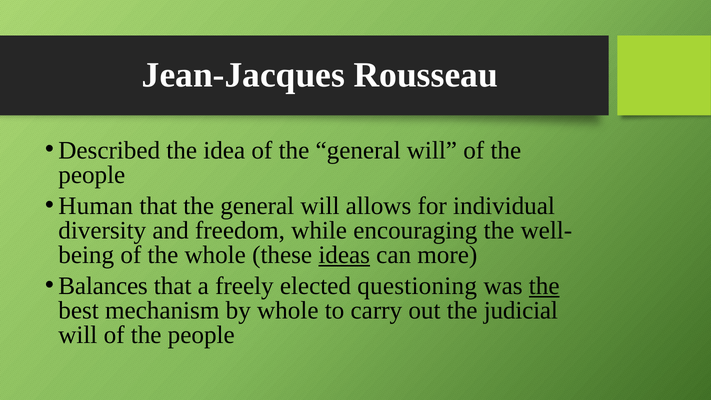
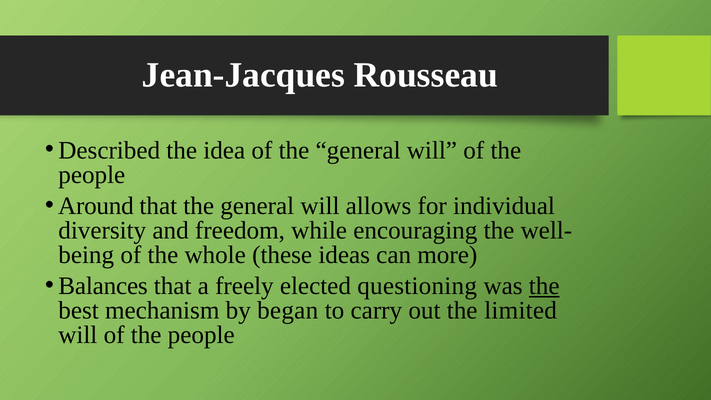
Human: Human -> Around (96, 206)
ideas underline: present -> none (344, 255)
by whole: whole -> began (288, 310)
judicial: judicial -> limited (521, 310)
